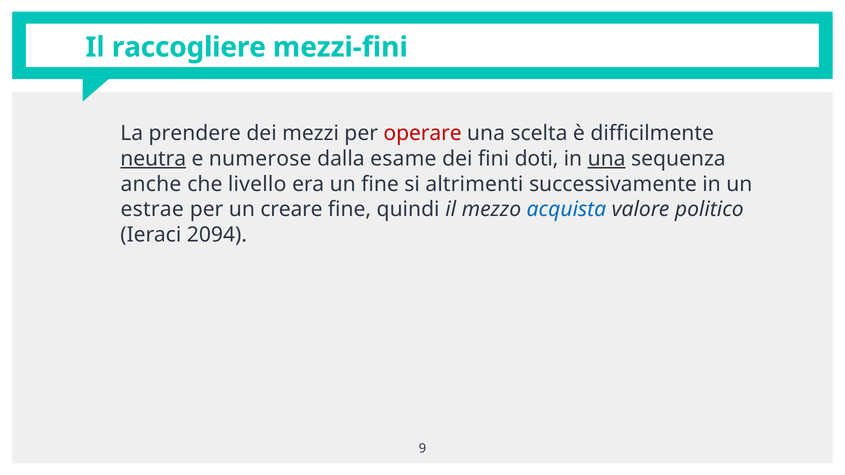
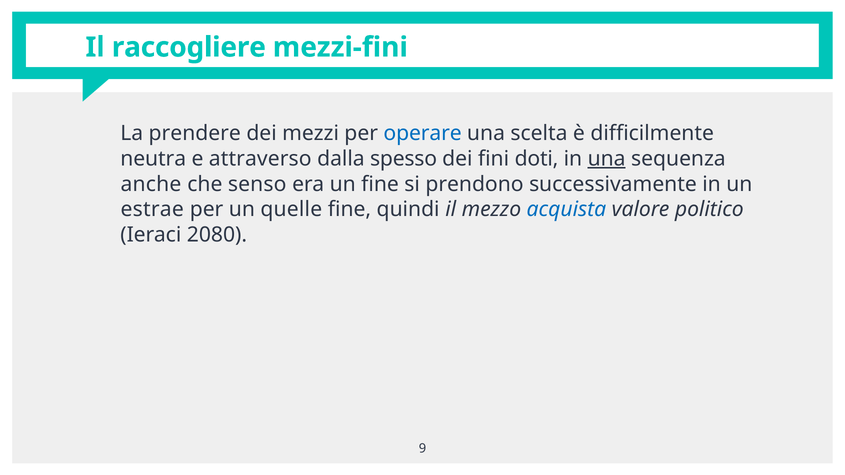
operare colour: red -> blue (423, 134)
neutra underline: present -> none (153, 159)
numerose: numerose -> attraverso (260, 159)
esame: esame -> spesso (404, 159)
livello: livello -> senso (257, 184)
altrimenti: altrimenti -> prendono (474, 184)
creare: creare -> quelle (291, 210)
2094: 2094 -> 2080 (217, 235)
